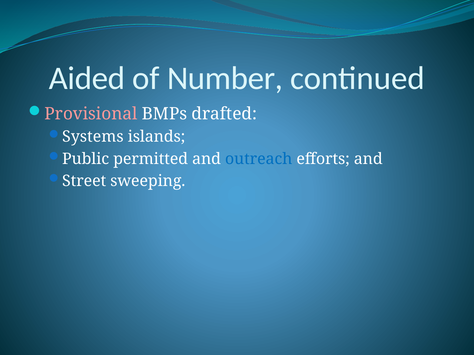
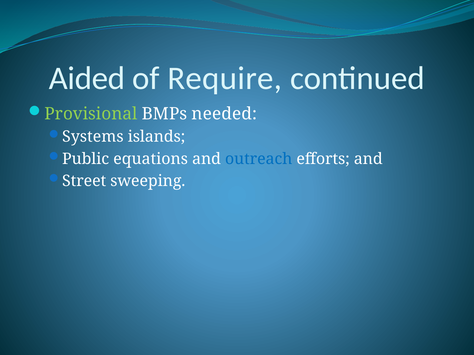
Number: Number -> Require (225, 78)
Provisional colour: pink -> light green (91, 114)
drafted: drafted -> needed (224, 114)
permitted: permitted -> equations (151, 159)
